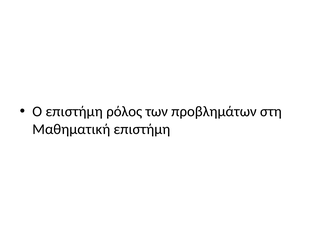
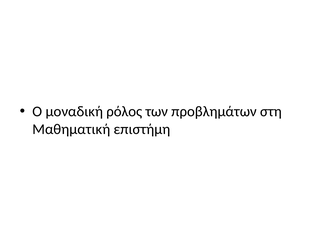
Ο επιστήμη: επιστήμη -> μοναδική (74, 111)
